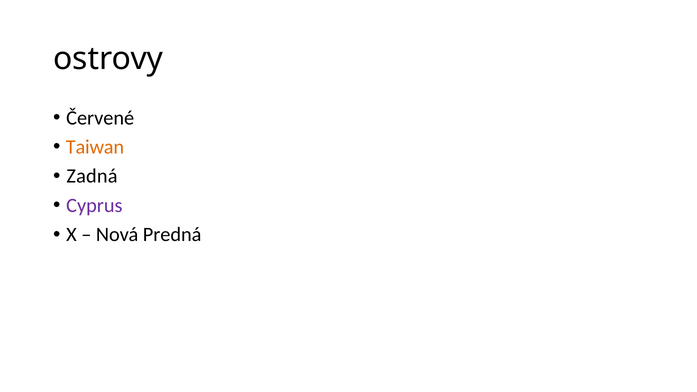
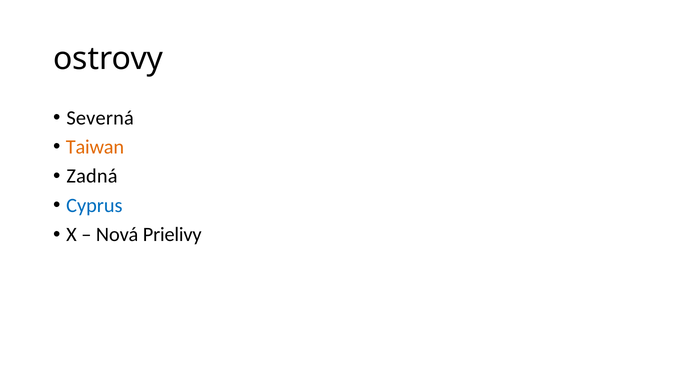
Červené: Červené -> Severná (100, 118)
Cyprus colour: purple -> blue (94, 206)
Predná: Predná -> Prielivy (172, 235)
